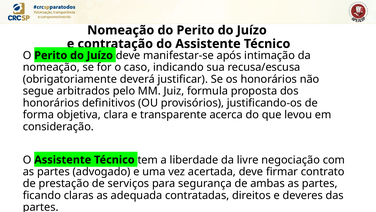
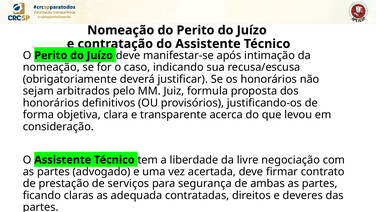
segue: segue -> sejam (38, 91)
